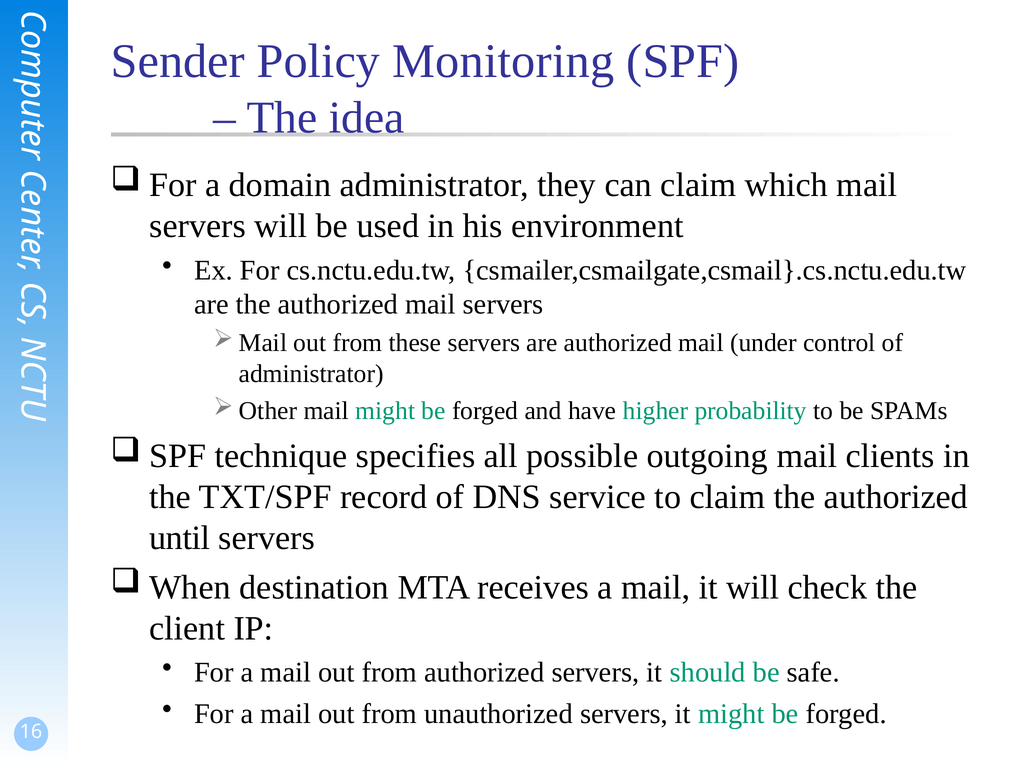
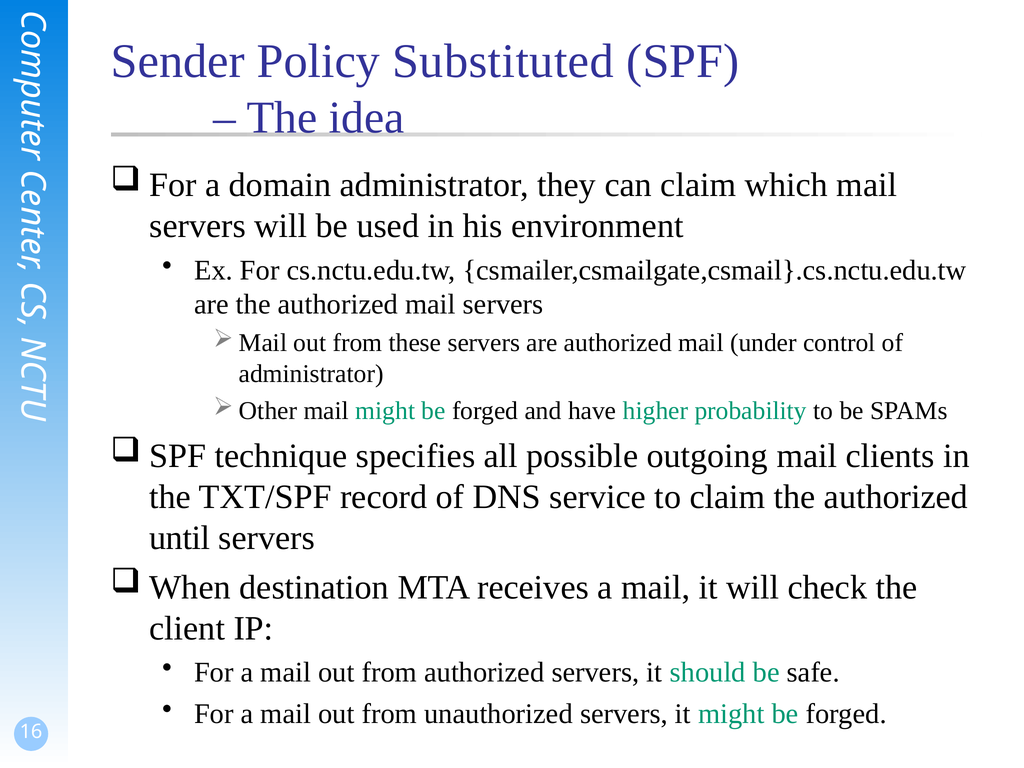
Monitoring: Monitoring -> Substituted (503, 62)
